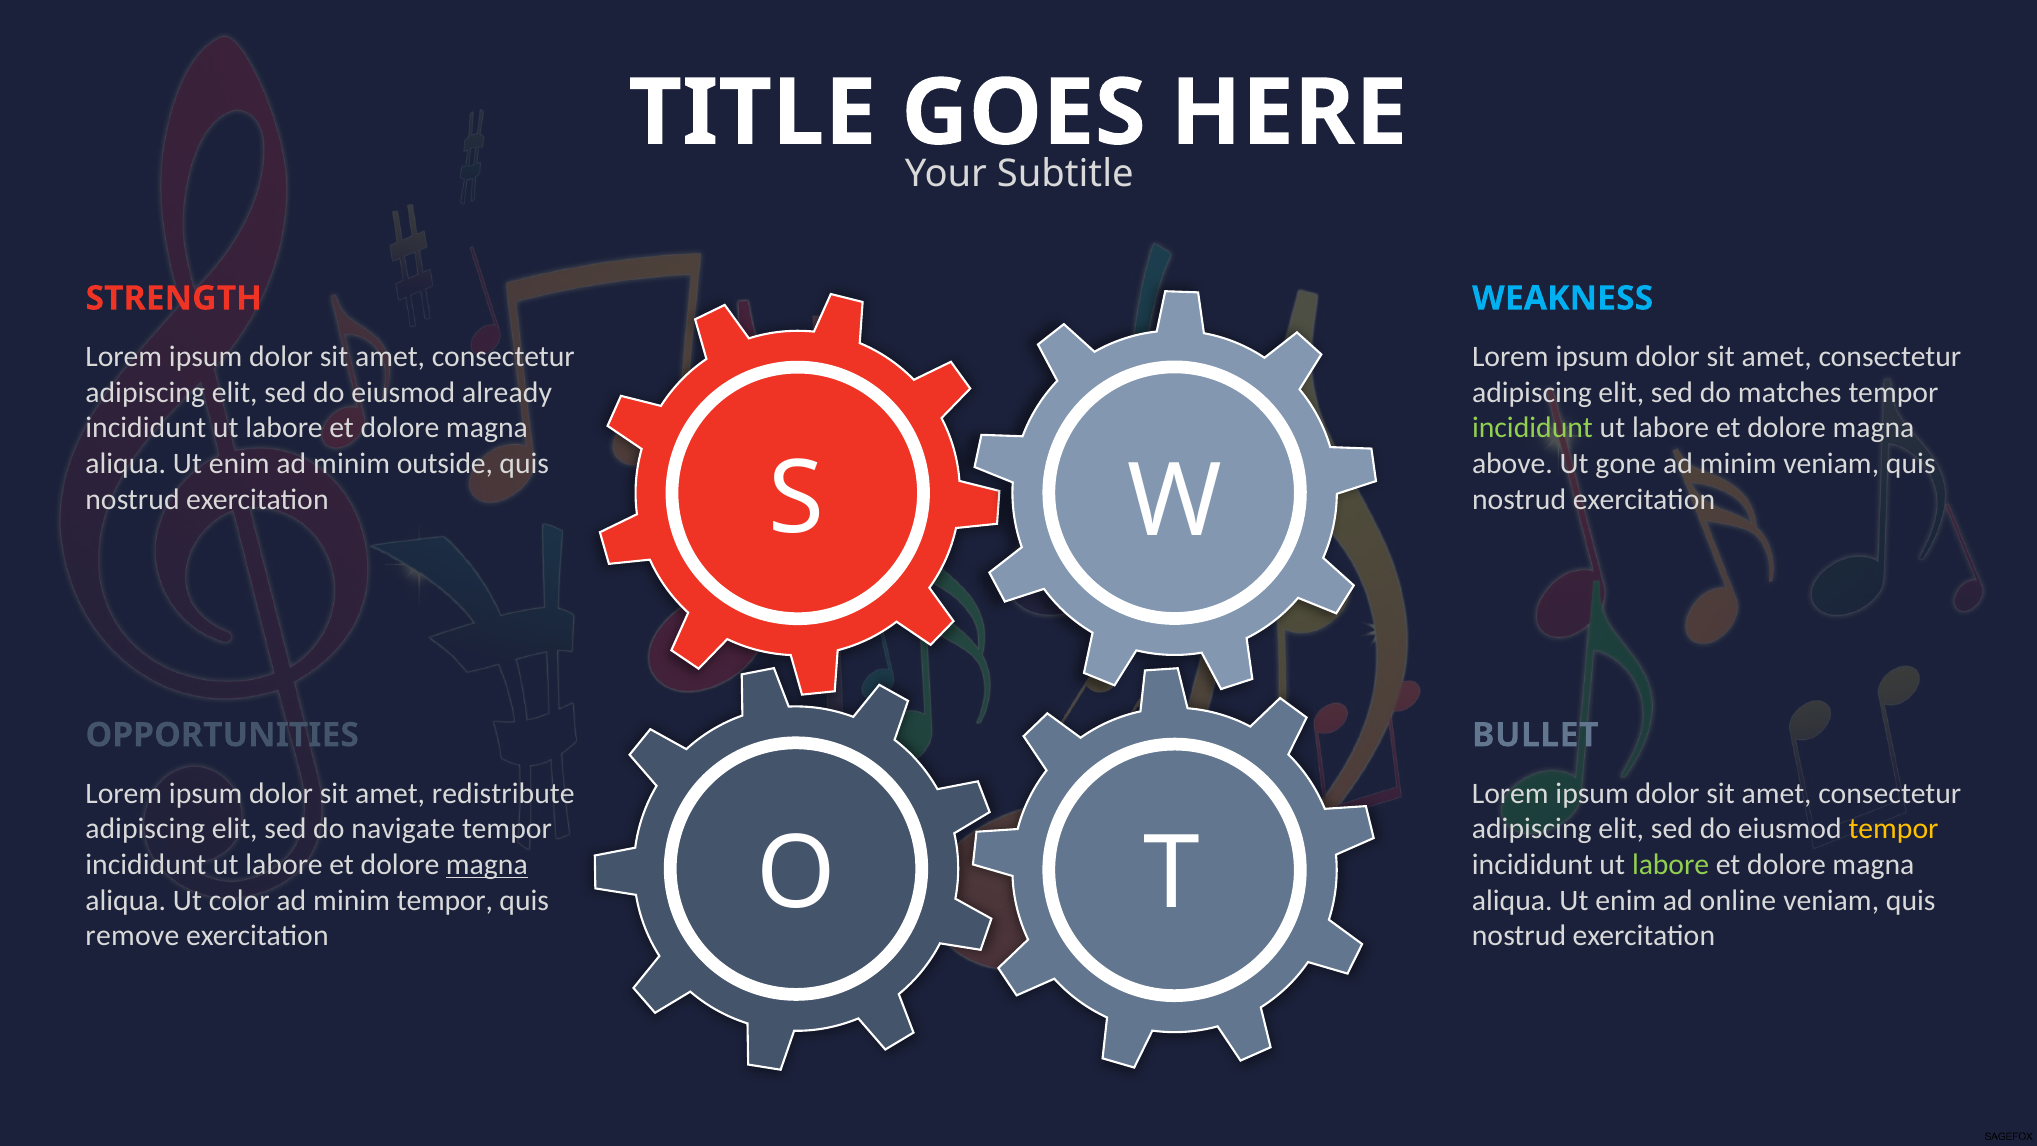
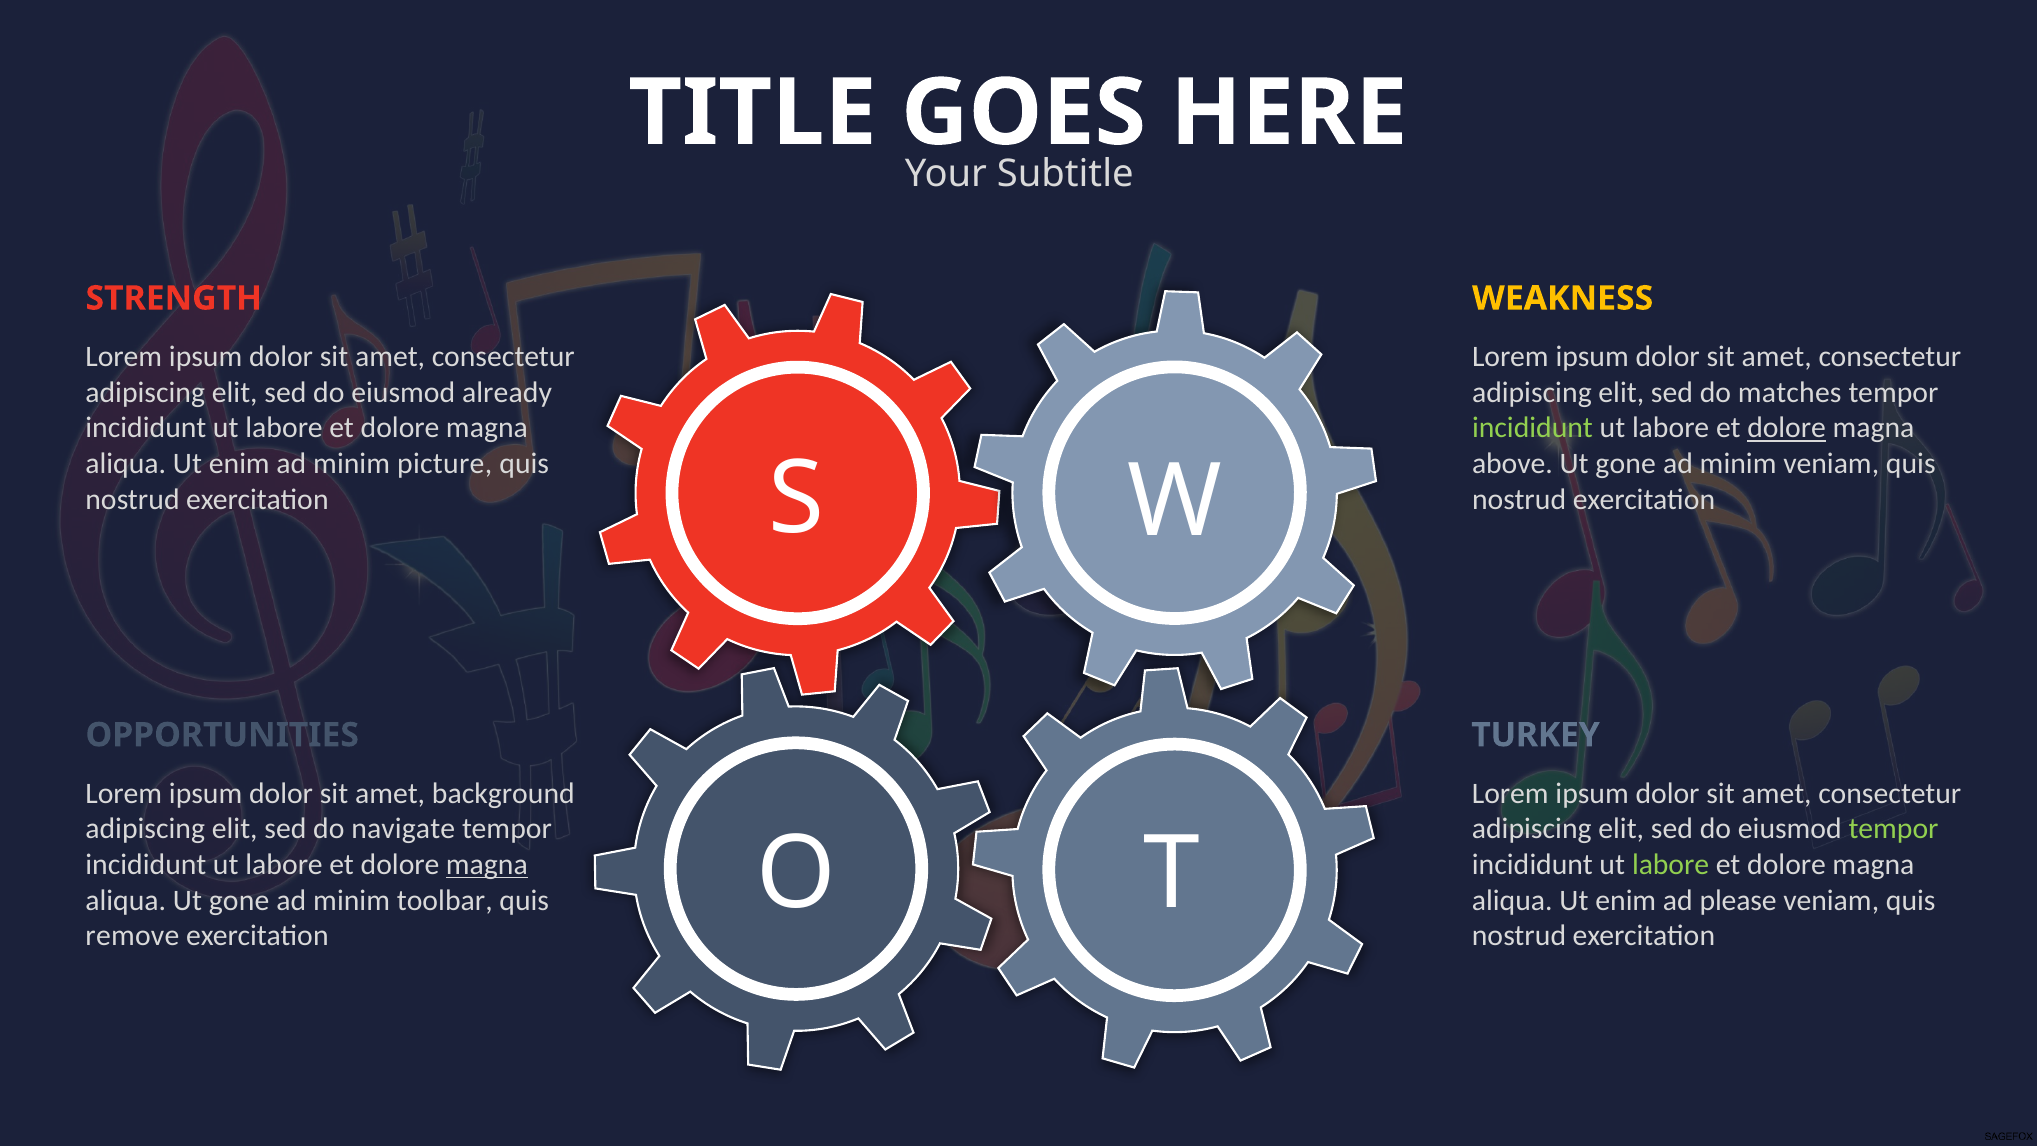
WEAKNESS colour: light blue -> yellow (1563, 298)
dolore underline: none -> present (1787, 428)
outside: outside -> picture (445, 463)
BULLET: BULLET -> TURKEY (1536, 735)
redistribute: redistribute -> background (503, 793)
tempor colour: yellow -> light green (1894, 829)
aliqua Ut color: color -> gone (239, 900)
minim tempor: tempor -> toolbar (445, 900)
online: online -> please (1738, 900)
